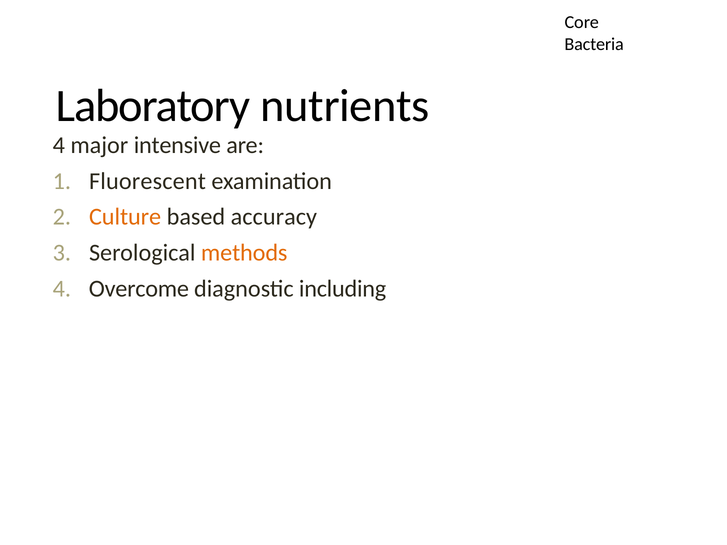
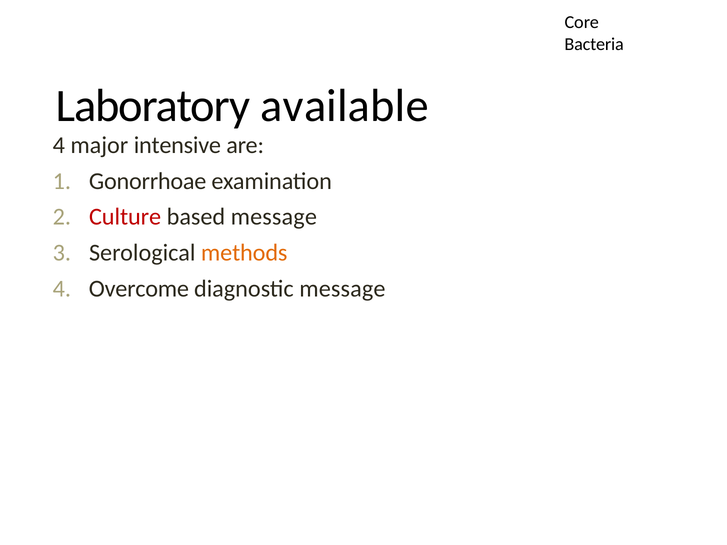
nutrients: nutrients -> available (345, 106)
Fluorescent: Fluorescent -> Gonorrhoae (148, 181)
Culture colour: orange -> red (125, 217)
based accuracy: accuracy -> message (274, 217)
diagnostic including: including -> message (342, 289)
